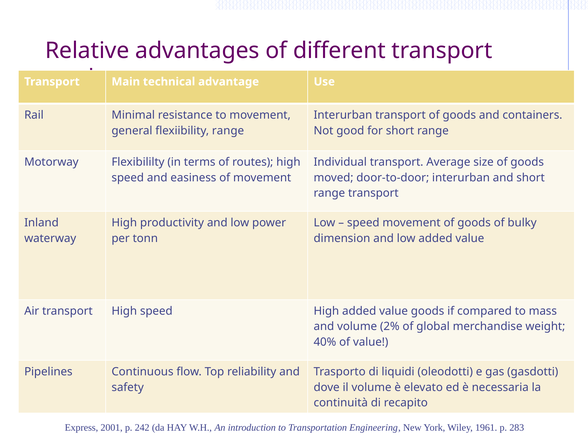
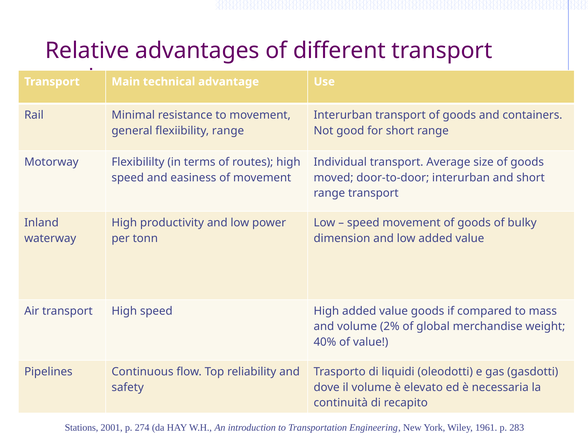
Express: Express -> Stations (81, 427)
242: 242 -> 274 (142, 427)
